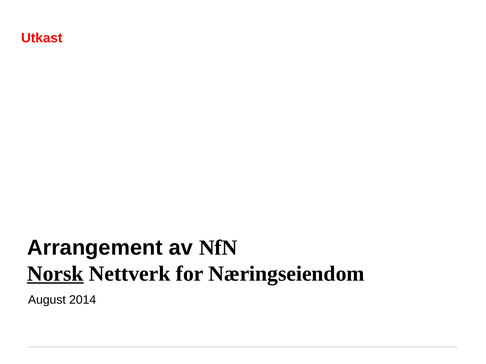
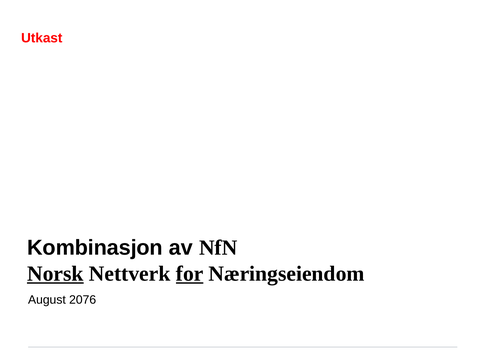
Arrangement: Arrangement -> Kombinasjon (95, 248)
for underline: none -> present (190, 274)
2014: 2014 -> 2076 (83, 300)
